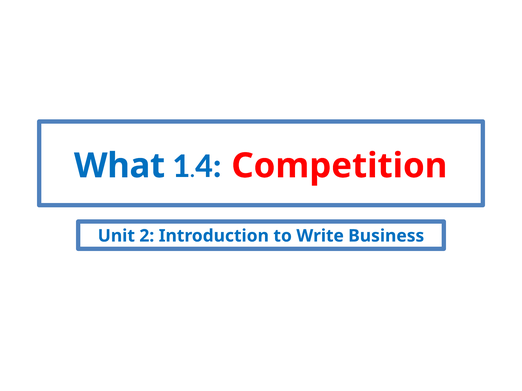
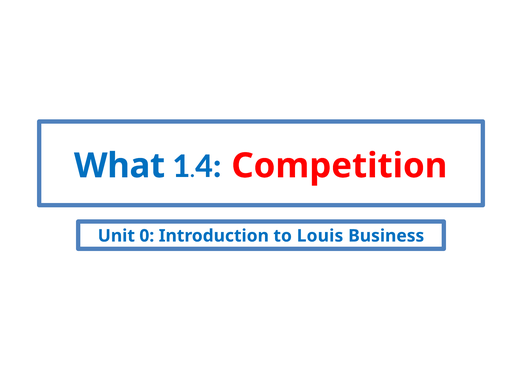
2: 2 -> 0 (147, 236)
Write: Write -> Louis (320, 236)
